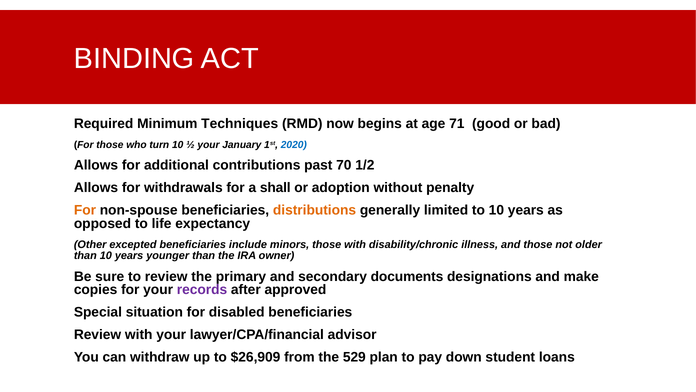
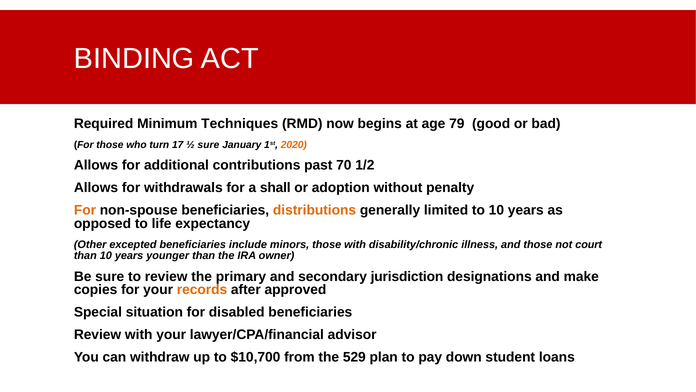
71: 71 -> 79 (457, 124)
turn 10: 10 -> 17 (178, 144)
½ your: your -> sure (208, 144)
2020 colour: blue -> orange (294, 144)
older: older -> court (589, 245)
documents: documents -> jurisdiction (407, 276)
records colour: purple -> orange (202, 289)
$26,909: $26,909 -> $10,700 (256, 357)
